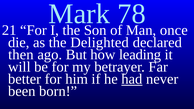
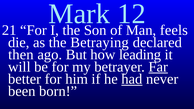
78: 78 -> 12 (131, 14)
once: once -> feels (174, 30)
Delighted: Delighted -> Betraying (100, 42)
Far underline: none -> present (158, 67)
